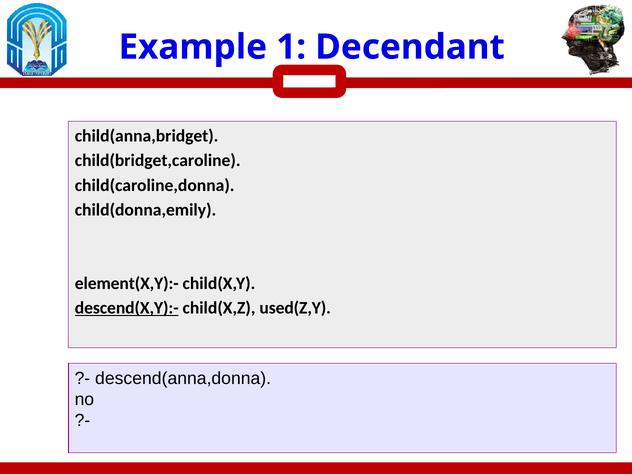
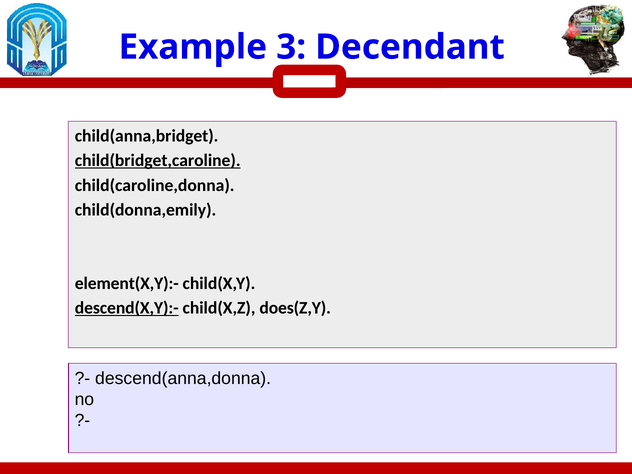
1: 1 -> 3 (291, 47)
child(bridget,caroline underline: none -> present (158, 161)
used(Z,Y: used(Z,Y -> does(Z,Y (295, 308)
